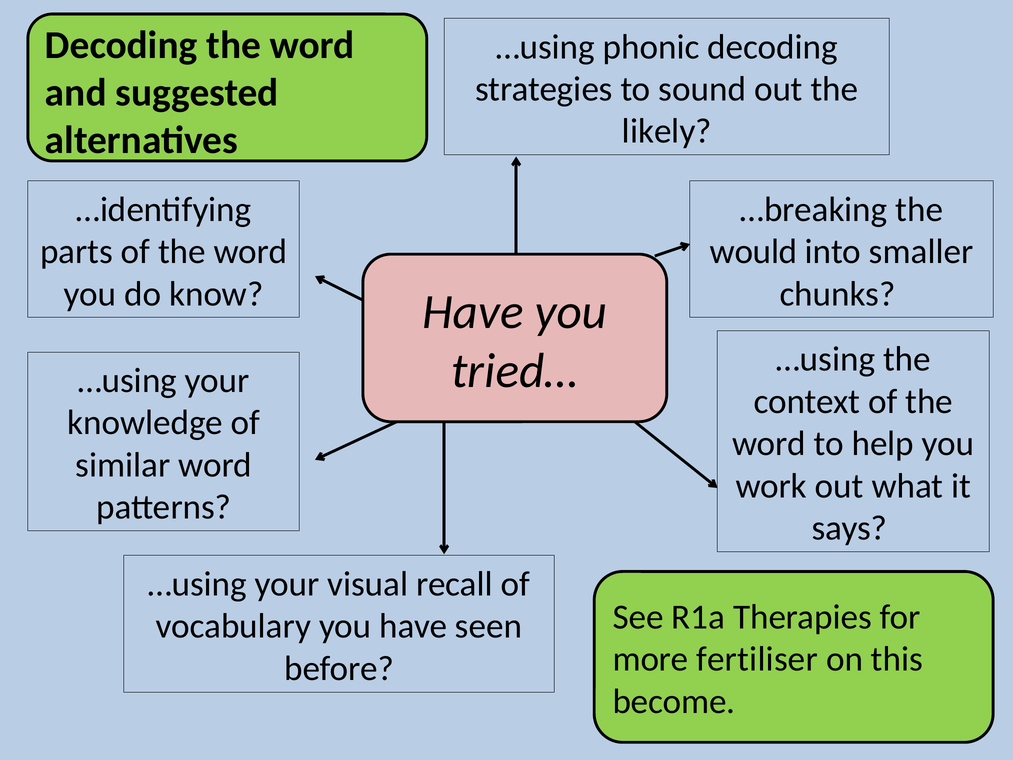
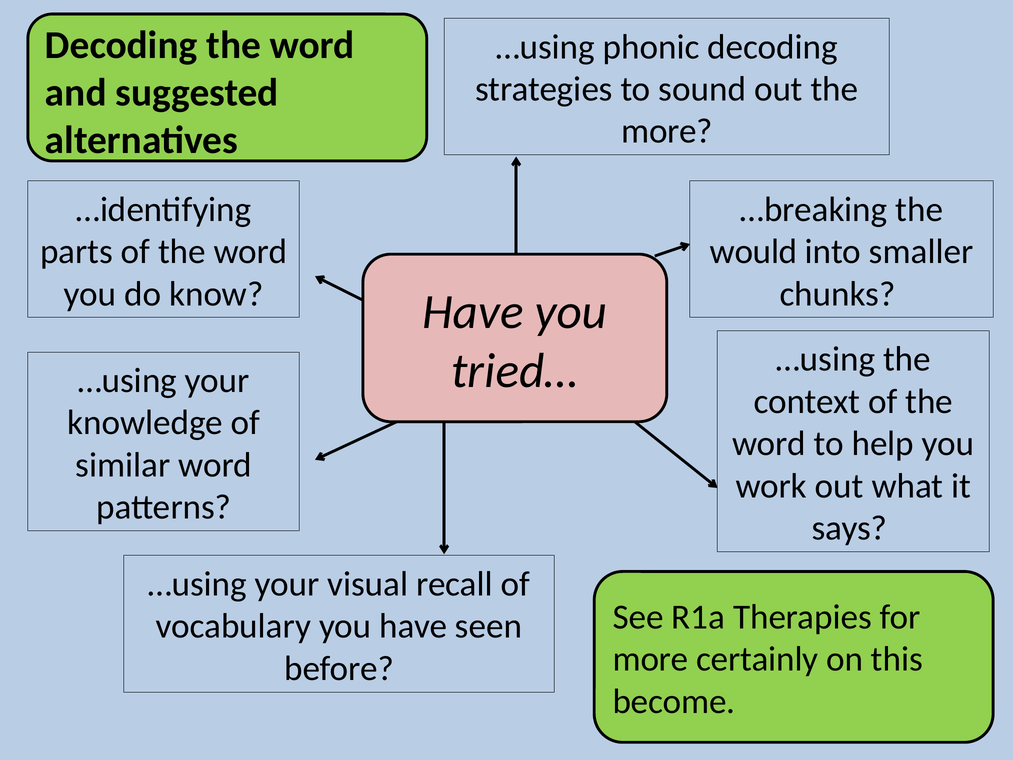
likely: likely -> more (667, 131)
fertiliser: fertiliser -> certainly (757, 659)
